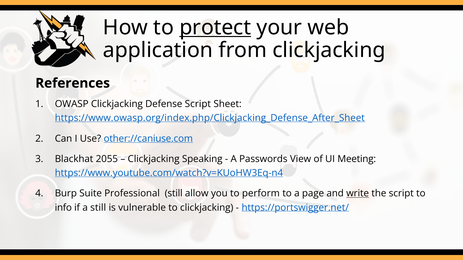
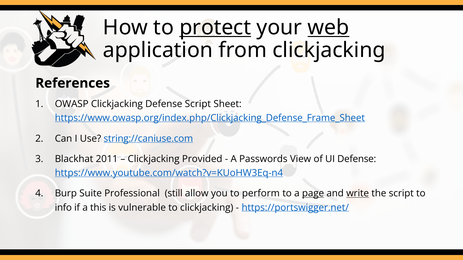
web underline: none -> present (328, 27)
https://www.owasp.org/index.php/Clickjacking_Defense_After_Sheet: https://www.owasp.org/index.php/Clickjacking_Defense_After_Sheet -> https://www.owasp.org/index.php/Clickjacking_Defense_Frame_Sheet (210, 118)
other://caniuse.com: other://caniuse.com -> string://caniuse.com (148, 139)
2055: 2055 -> 2011 (107, 159)
Speaking: Speaking -> Provided (202, 159)
UI Meeting: Meeting -> Defense (357, 159)
page underline: none -> present (313, 194)
a still: still -> this (98, 208)
